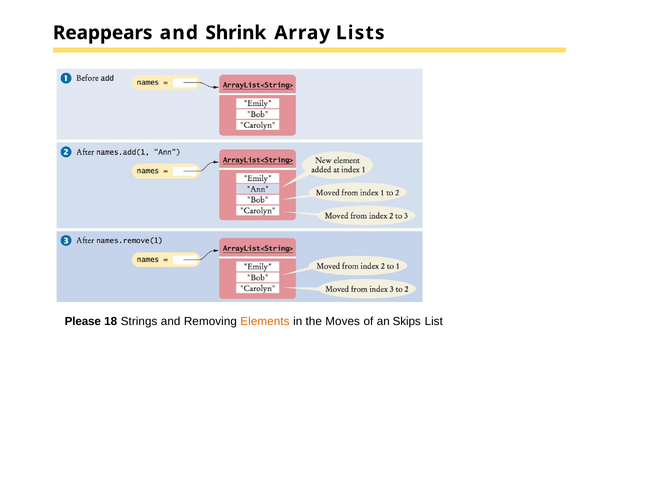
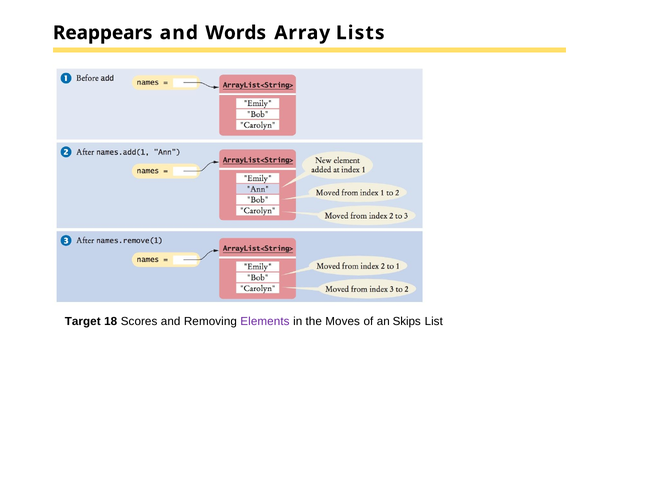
Shrink: Shrink -> Words (236, 33)
Please: Please -> Target (83, 322)
Strings: Strings -> Scores (139, 322)
Elements colour: orange -> purple (265, 322)
